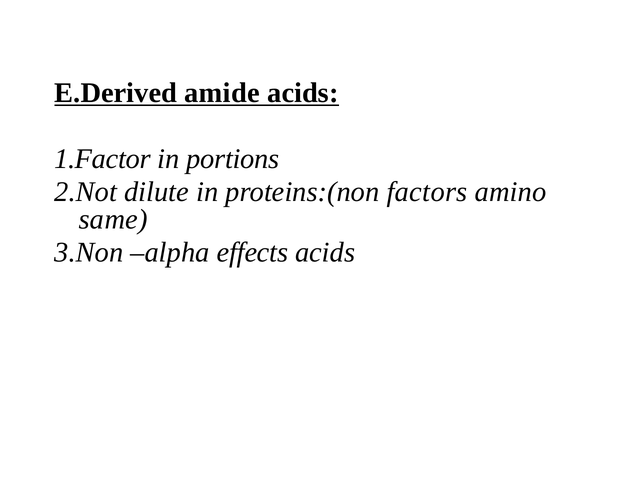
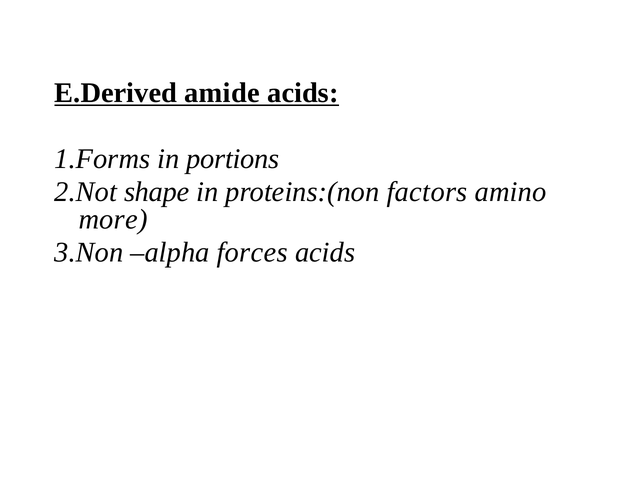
1.Factor: 1.Factor -> 1.Forms (102, 159)
dilute: dilute -> shape (157, 192)
same: same -> more (113, 220)
effects: effects -> forces (252, 253)
